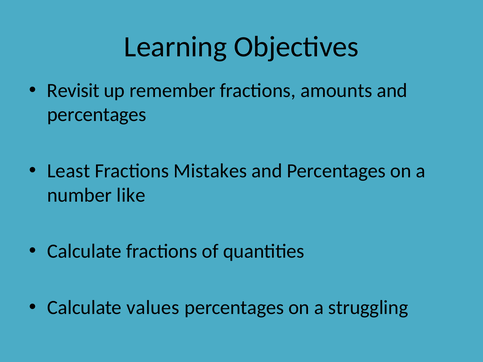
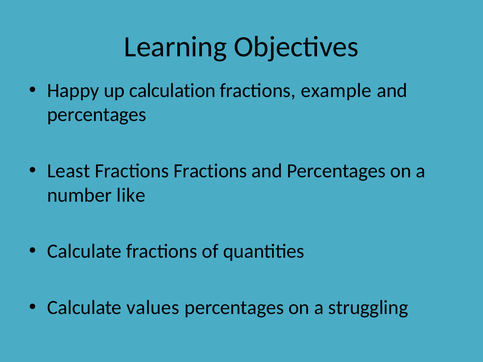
Revisit: Revisit -> Happy (73, 91)
remember: remember -> calculation (172, 91)
amounts: amounts -> example (336, 91)
Fractions Mistakes: Mistakes -> Fractions (210, 171)
